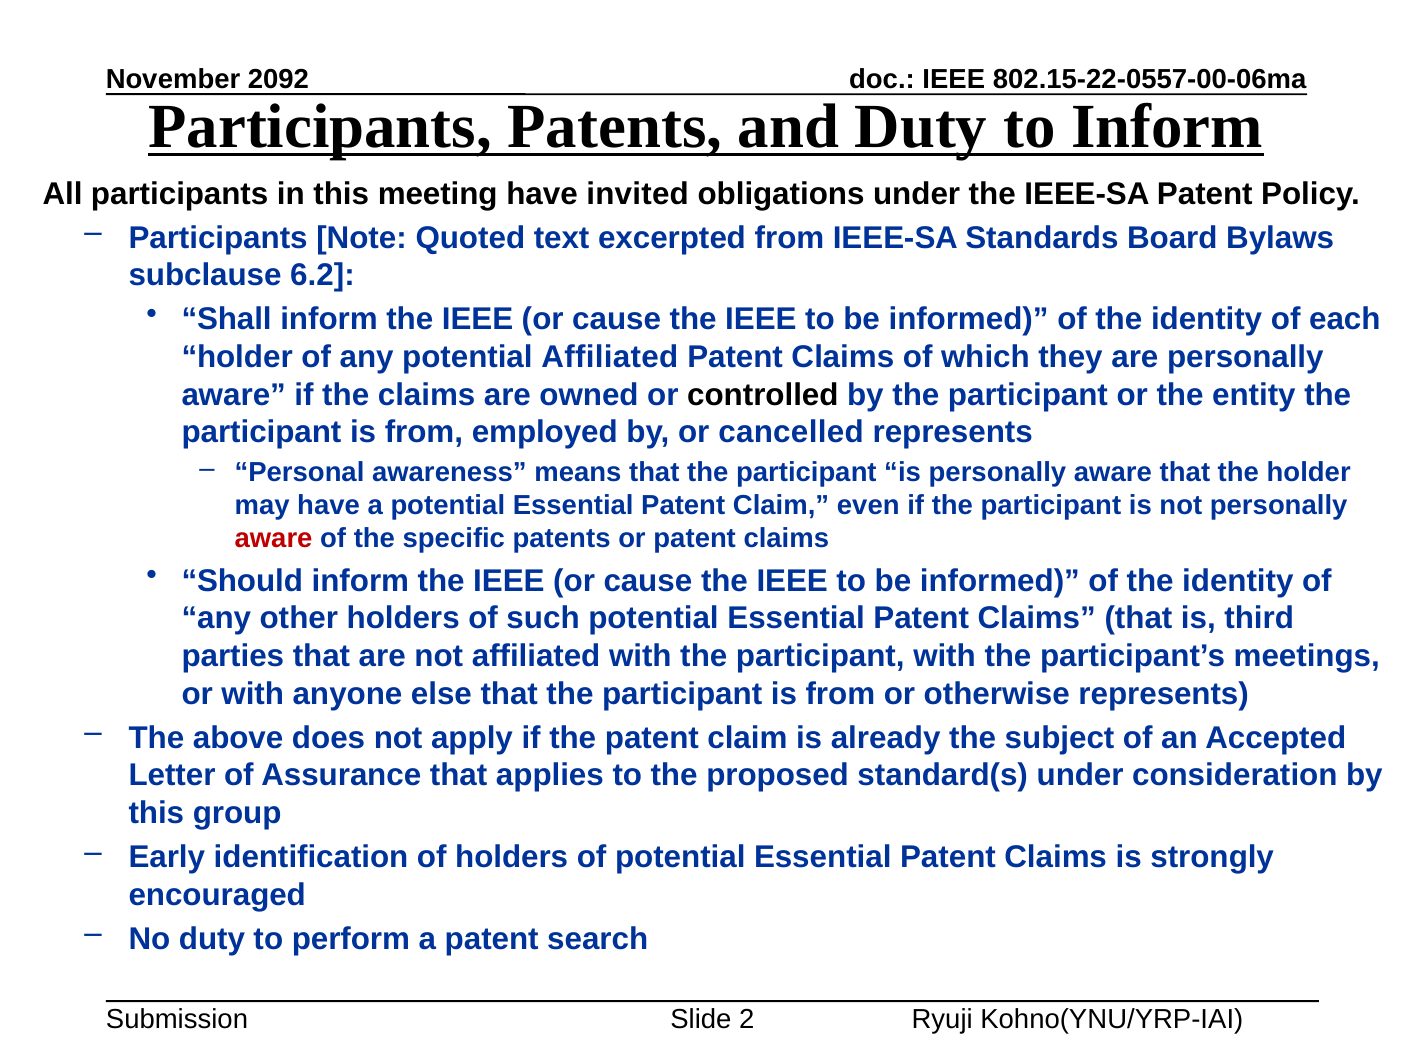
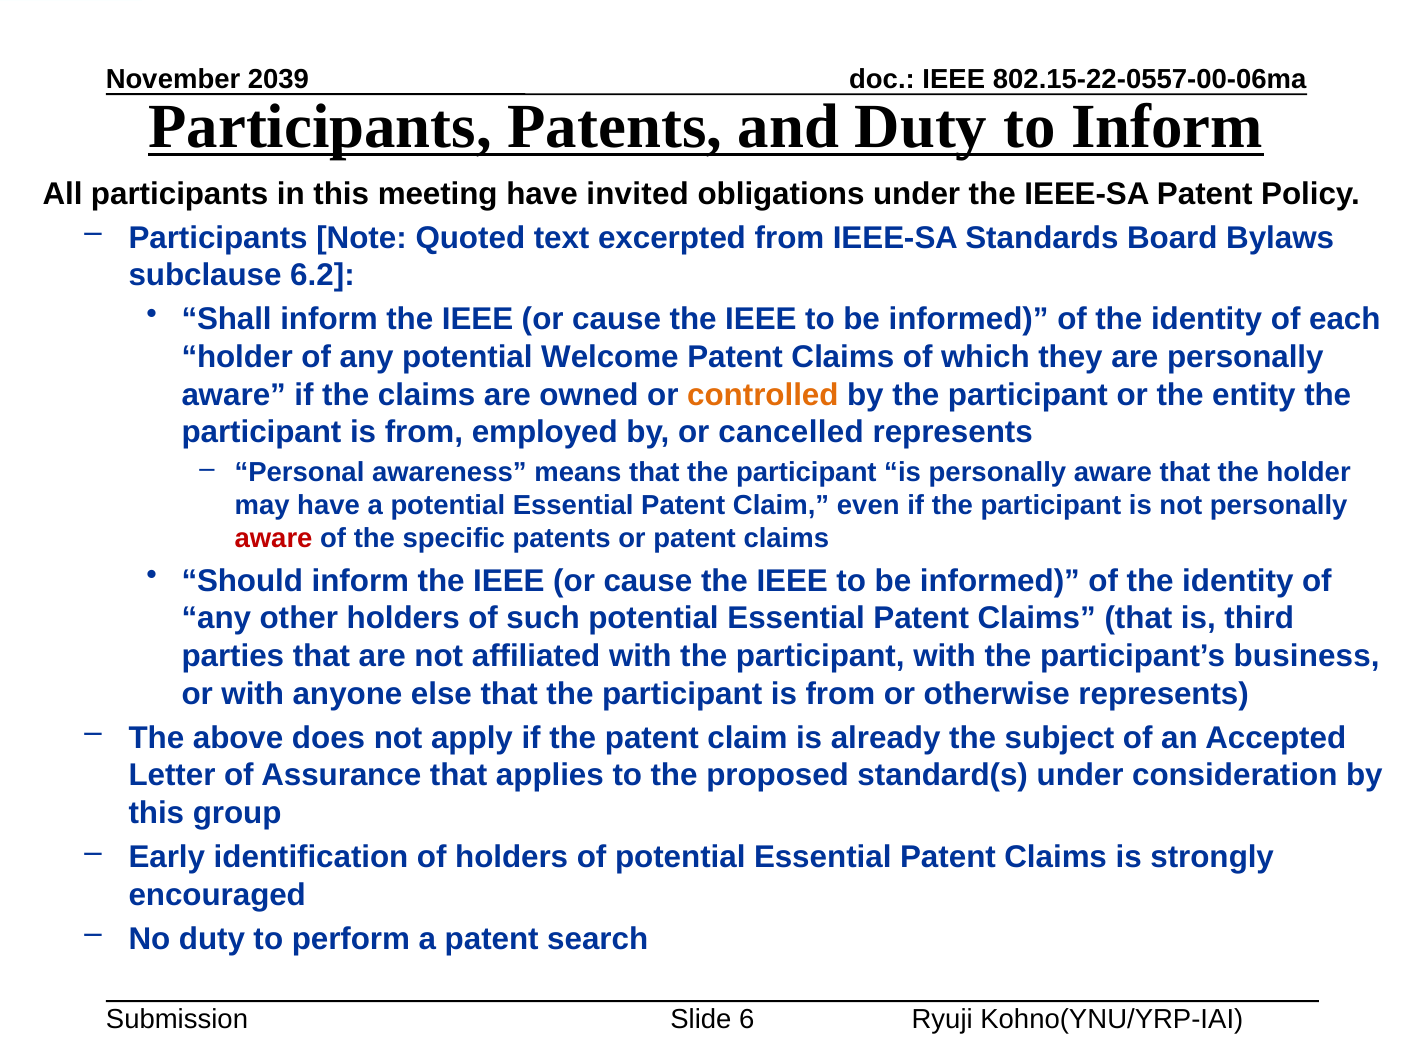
2092: 2092 -> 2039 (278, 80)
potential Affiliated: Affiliated -> Welcome (610, 357)
controlled colour: black -> orange (763, 395)
meetings: meetings -> business (1307, 656)
2: 2 -> 6 (747, 1019)
